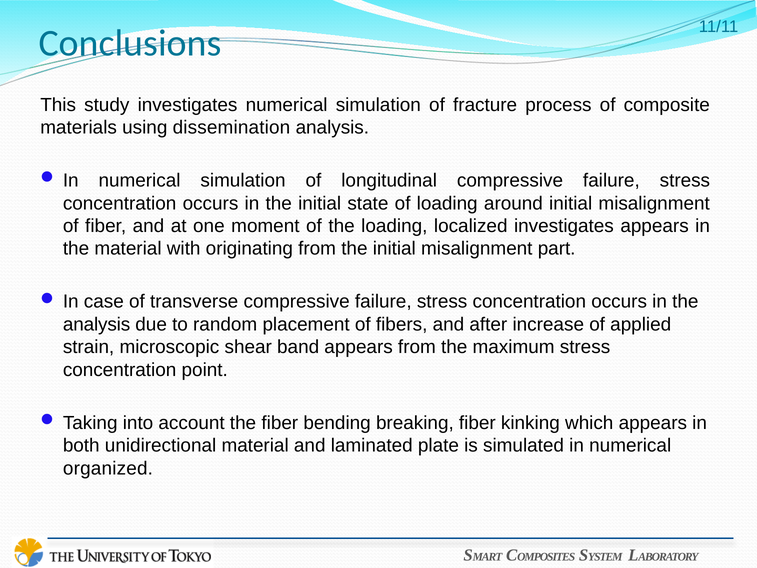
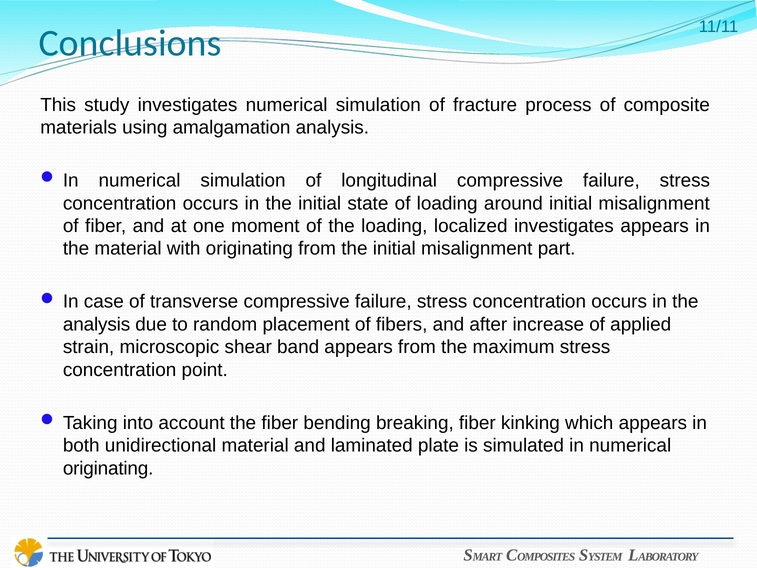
dissemination: dissemination -> amalgamation (232, 127)
organized: organized -> originating (108, 468)
